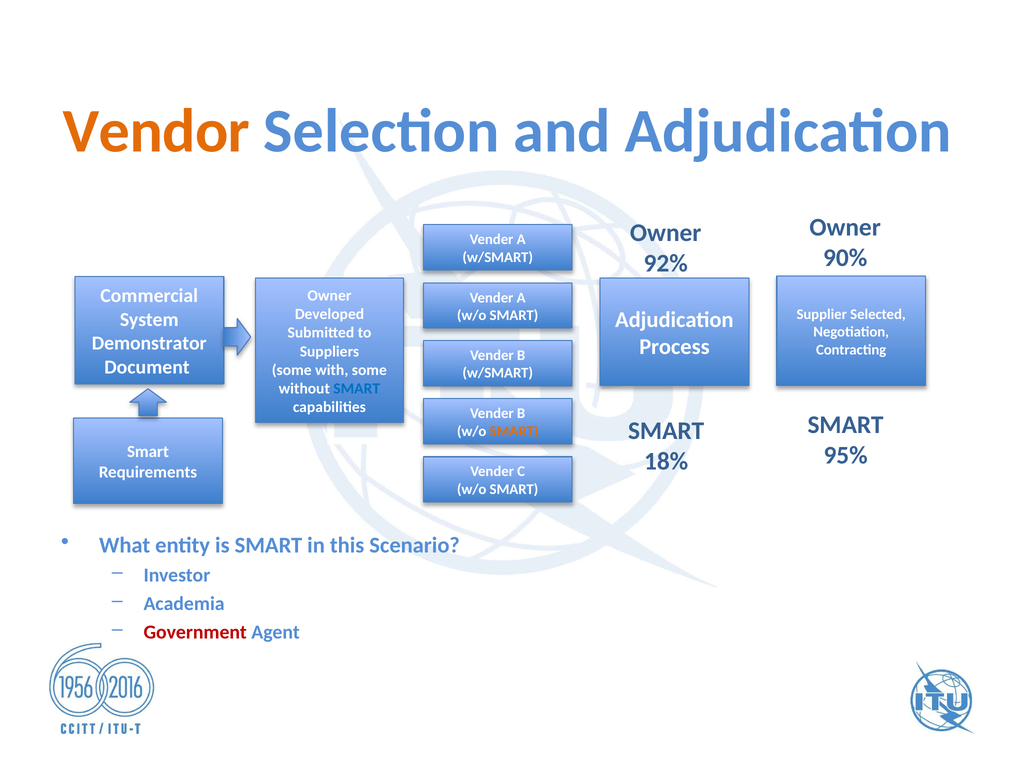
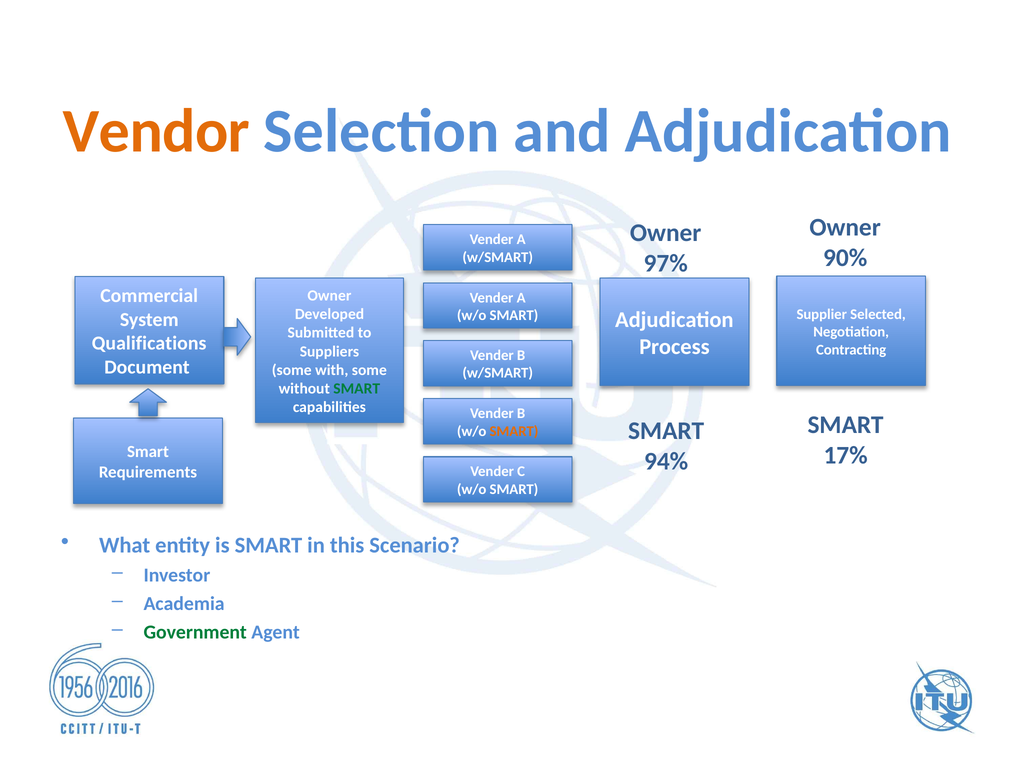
92%: 92% -> 97% (666, 264)
Demonstrator: Demonstrator -> Qualifications (149, 343)
SMART colour: blue -> green (357, 389)
95%: 95% -> 17% (846, 456)
18%: 18% -> 94% (666, 461)
Government colour: red -> green (195, 632)
